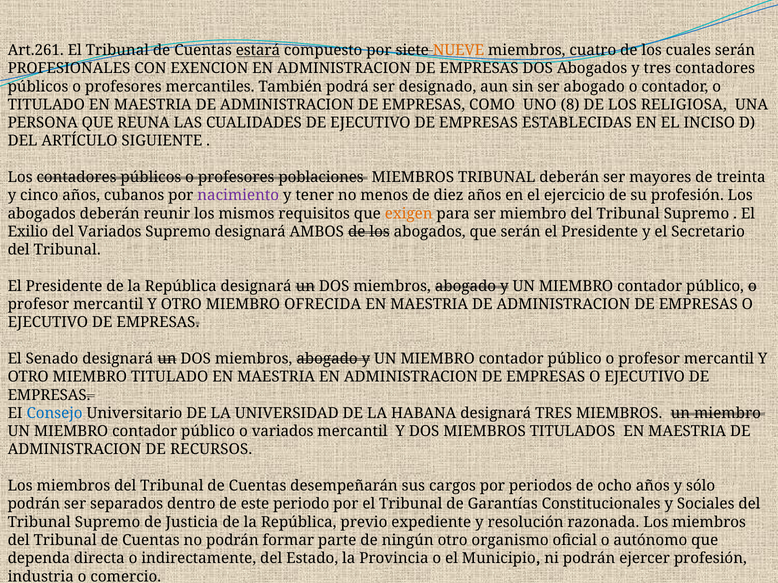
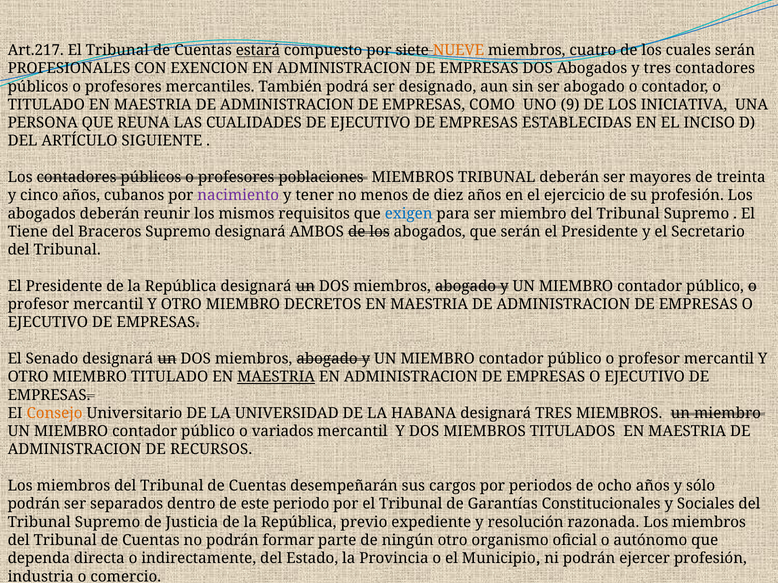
Art.261: Art.261 -> Art.217 (36, 50)
8: 8 -> 9 (570, 105)
RELIGIOSA: RELIGIOSA -> INICIATIVA (684, 105)
exigen colour: orange -> blue (409, 214)
Exilio: Exilio -> Tiene (28, 232)
del Variados: Variados -> Braceros (110, 232)
OFRECIDA: OFRECIDA -> DECRETOS (323, 305)
MAESTRIA underline: none -> present (276, 377)
Consejo colour: blue -> orange (55, 414)
